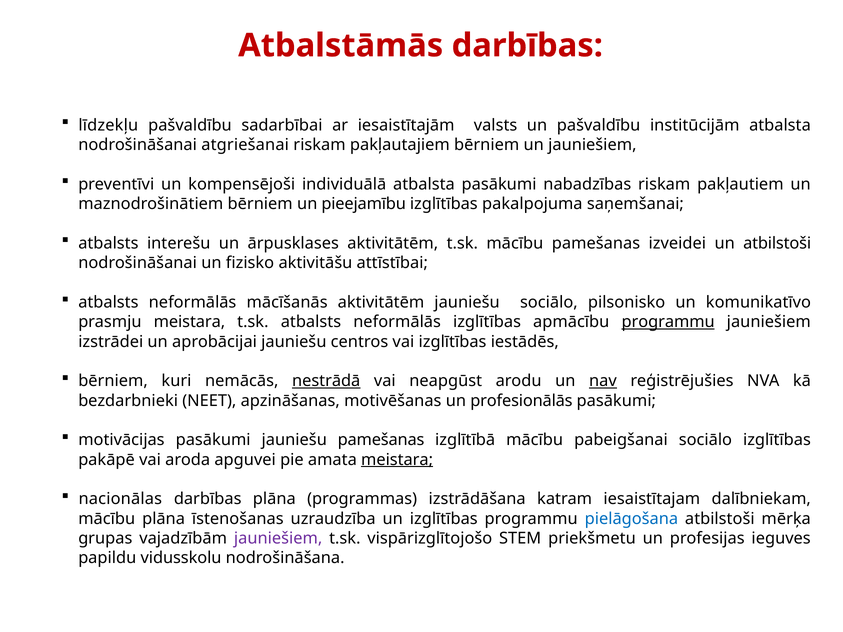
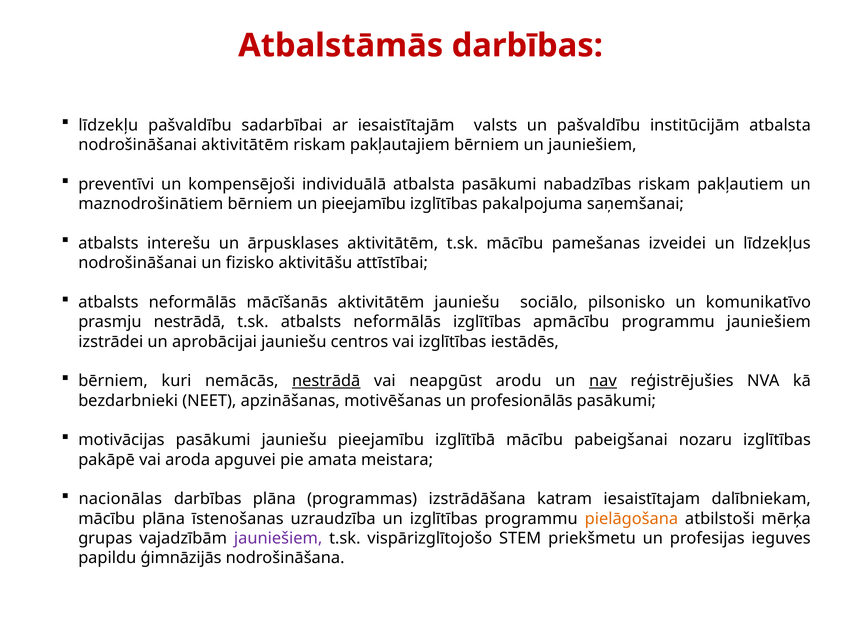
nodrošināšanai atgriešanai: atgriešanai -> aktivitātēm (245, 145)
un atbilstoši: atbilstoši -> līdzekļus (777, 243)
prasmju meistara: meistara -> nestrādā (189, 322)
programmu underline: present -> none (668, 322)
jauniešu pamešanas: pamešanas -> pieejamību (381, 440)
pabeigšanai sociālo: sociālo -> nozaru (705, 440)
meistara underline: present -> none (397, 460)
pielāgošana colour: blue -> orange (631, 519)
vidusskolu: vidusskolu -> ģimnāzijās (181, 558)
